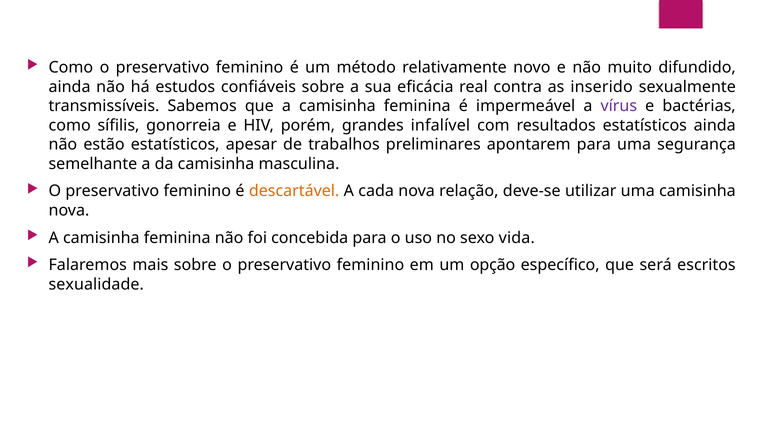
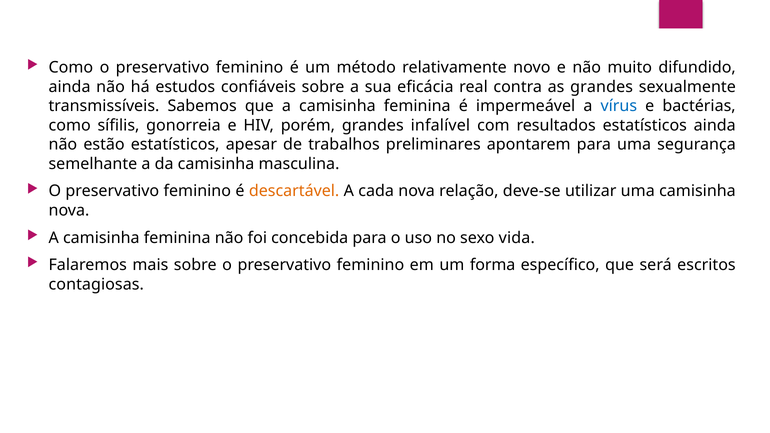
as inserido: inserido -> grandes (602, 87)
vírus colour: purple -> blue (619, 106)
opção: opção -> forma (493, 265)
sexualidade: sexualidade -> contagiosas (96, 284)
